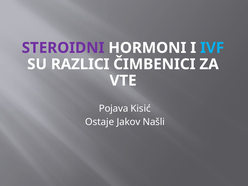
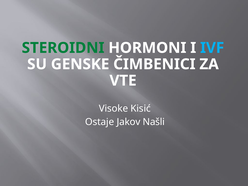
STEROIDNI colour: purple -> green (63, 48)
RAZLICI: RAZLICI -> GENSKE (80, 64)
Pojava: Pojava -> Visoke (114, 108)
